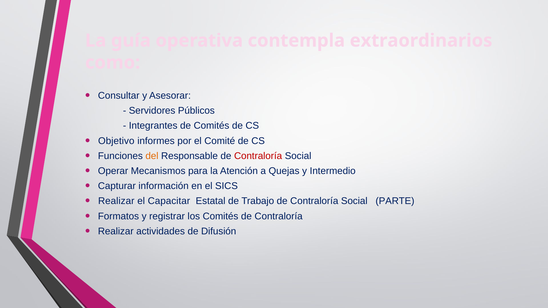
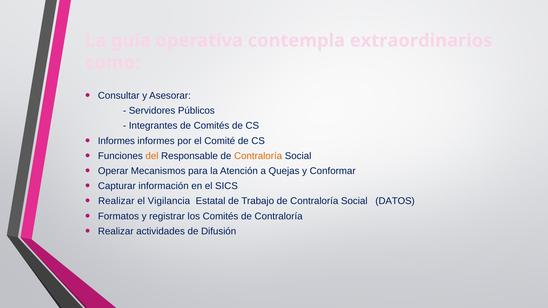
Objetivo: Objetivo -> Informes (116, 141)
Contraloría colour: red -> orange (258, 156)
Intermedio: Intermedio -> Conformar (333, 171)
Capacitar: Capacitar -> Vigilancia (169, 201)
PARTE: PARTE -> DATOS (395, 201)
